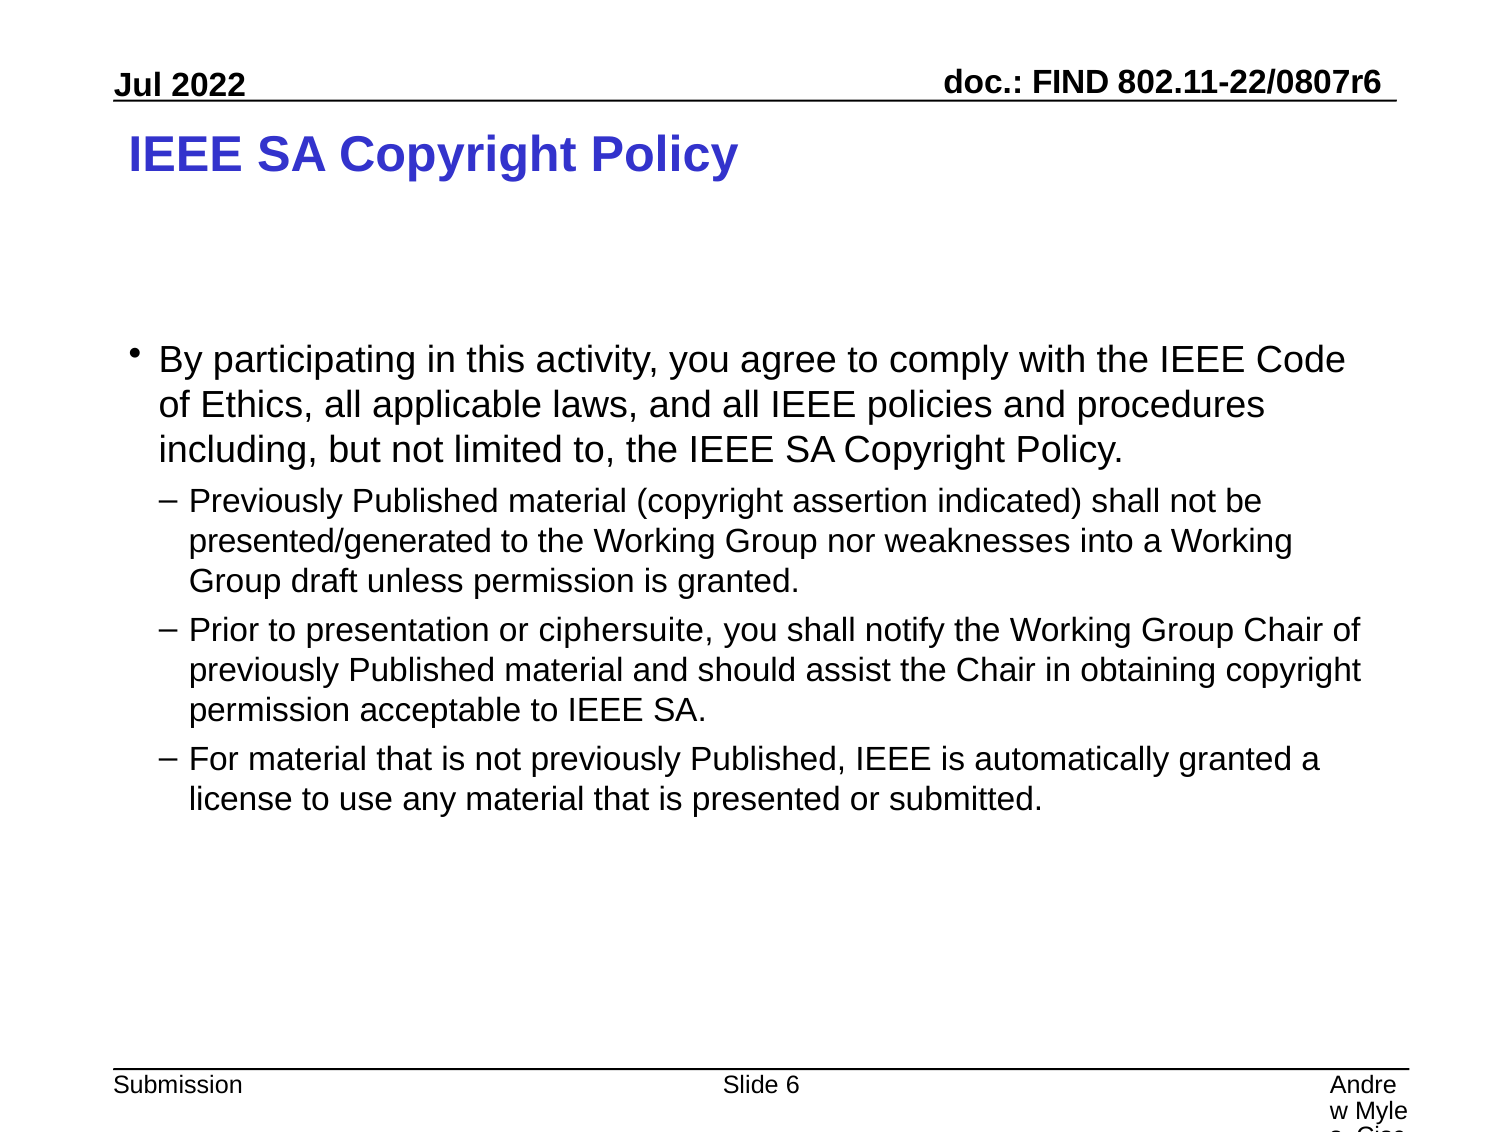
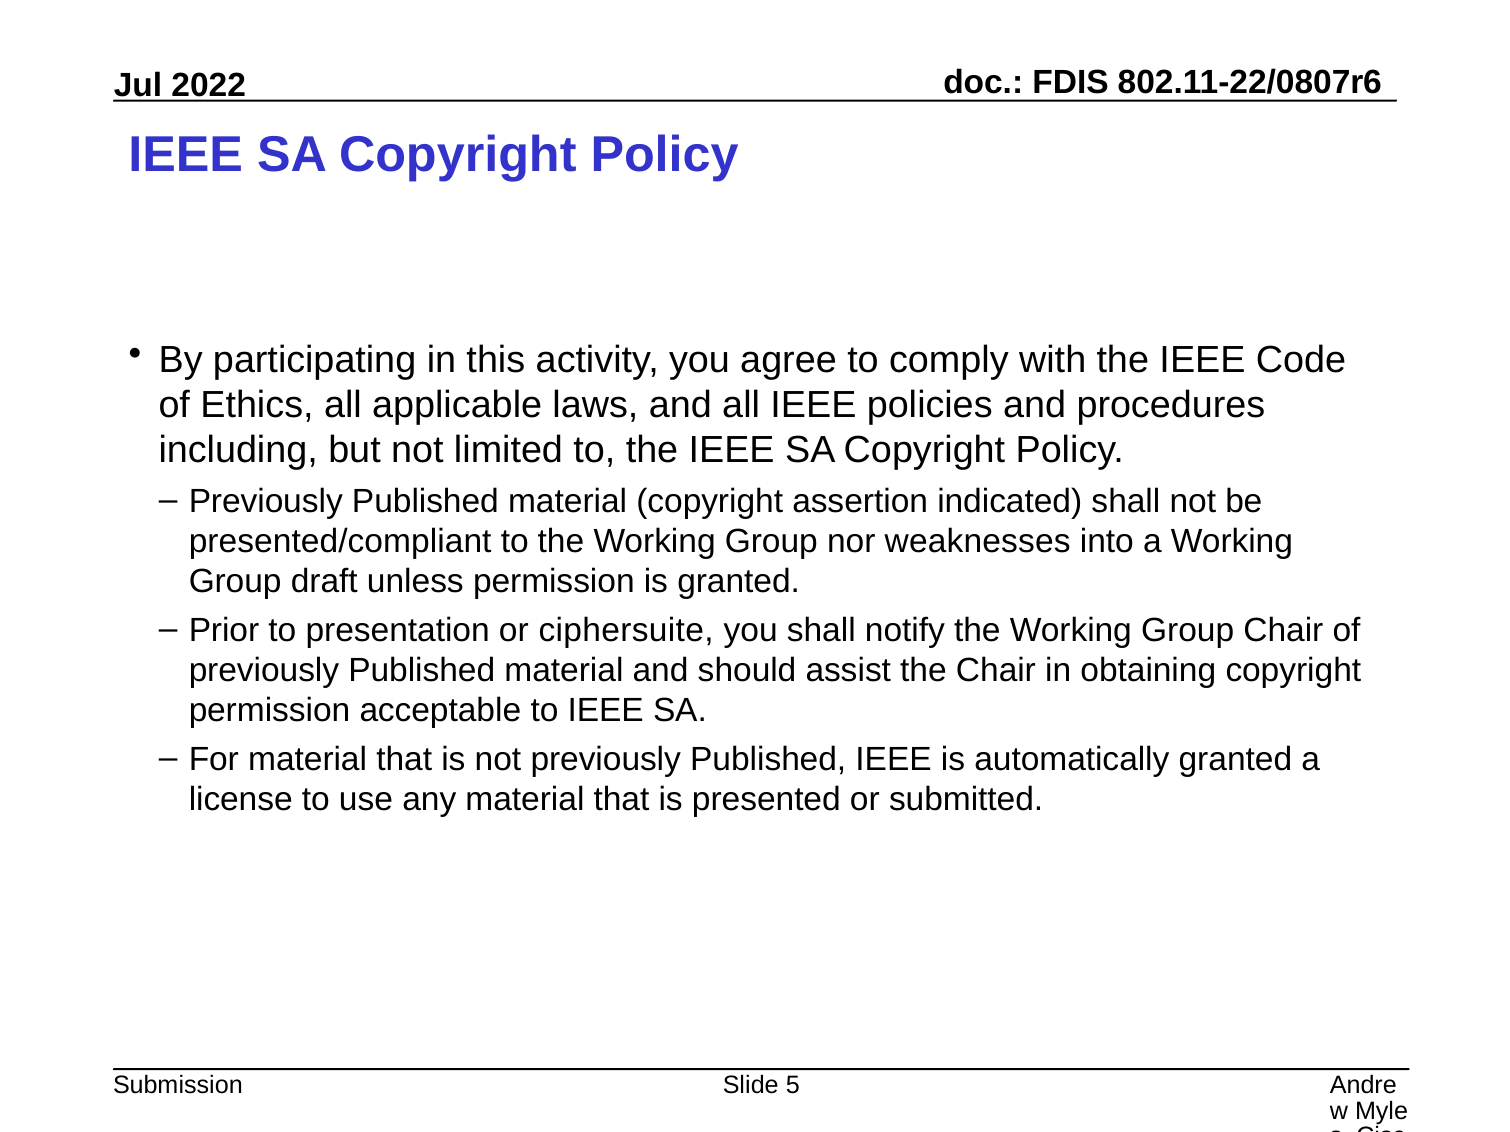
FIND: FIND -> FDIS (1071, 83)
presented/generated: presented/generated -> presented/compliant (340, 542)
6: 6 -> 5 (793, 1086)
